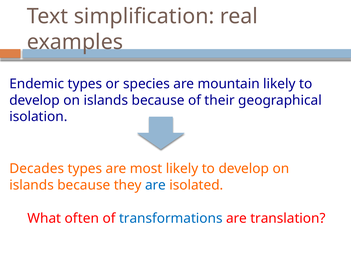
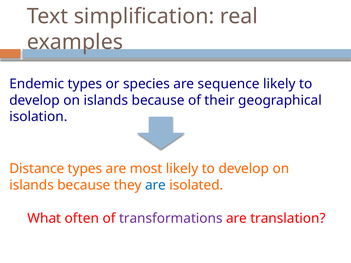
mountain: mountain -> sequence (229, 84)
Decades: Decades -> Distance (37, 169)
transformations colour: blue -> purple (171, 219)
